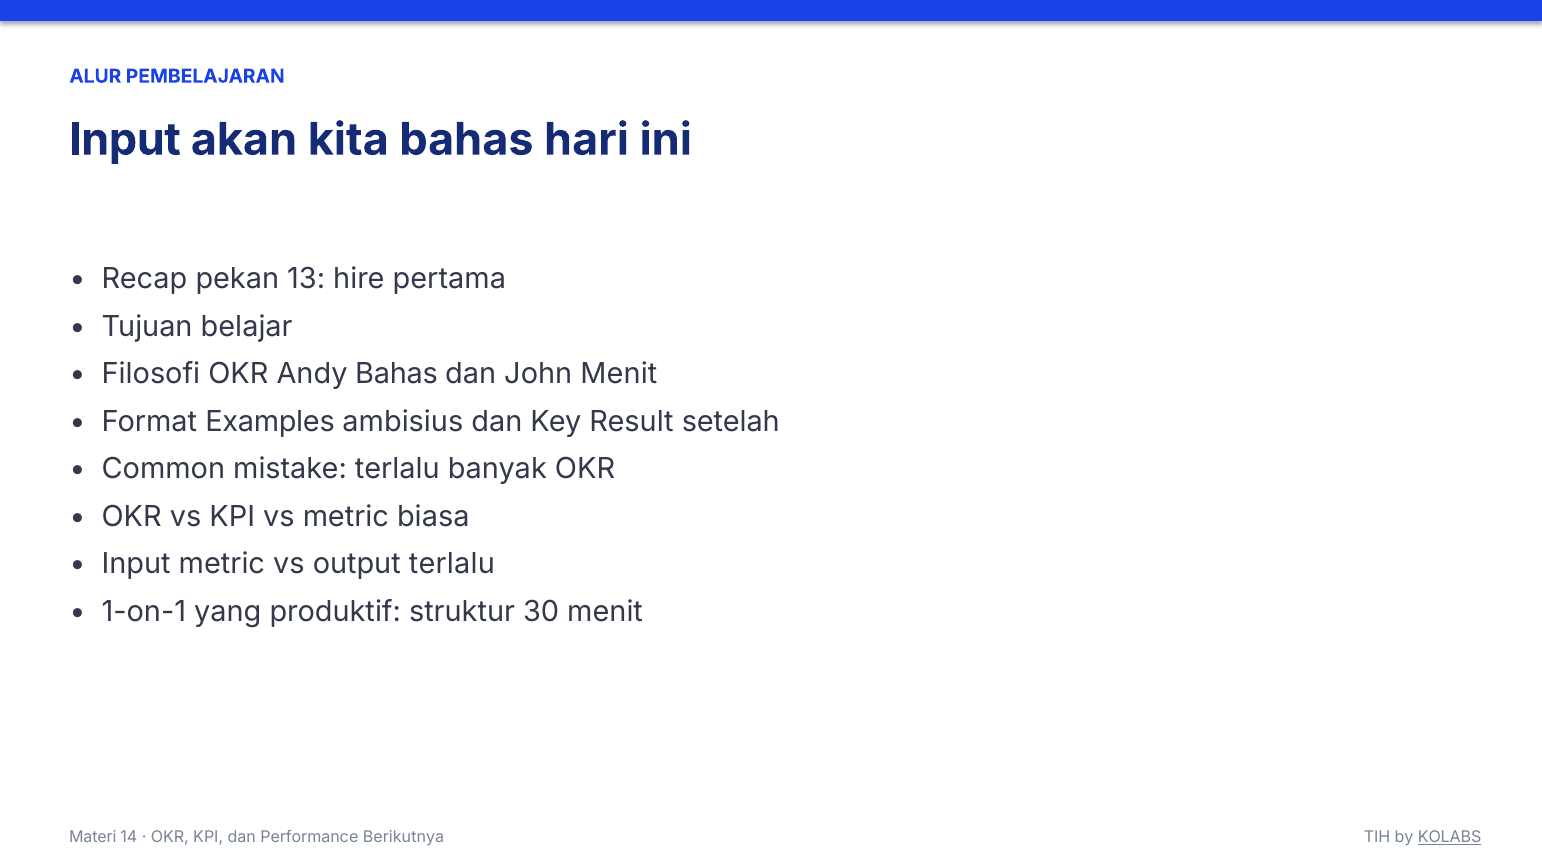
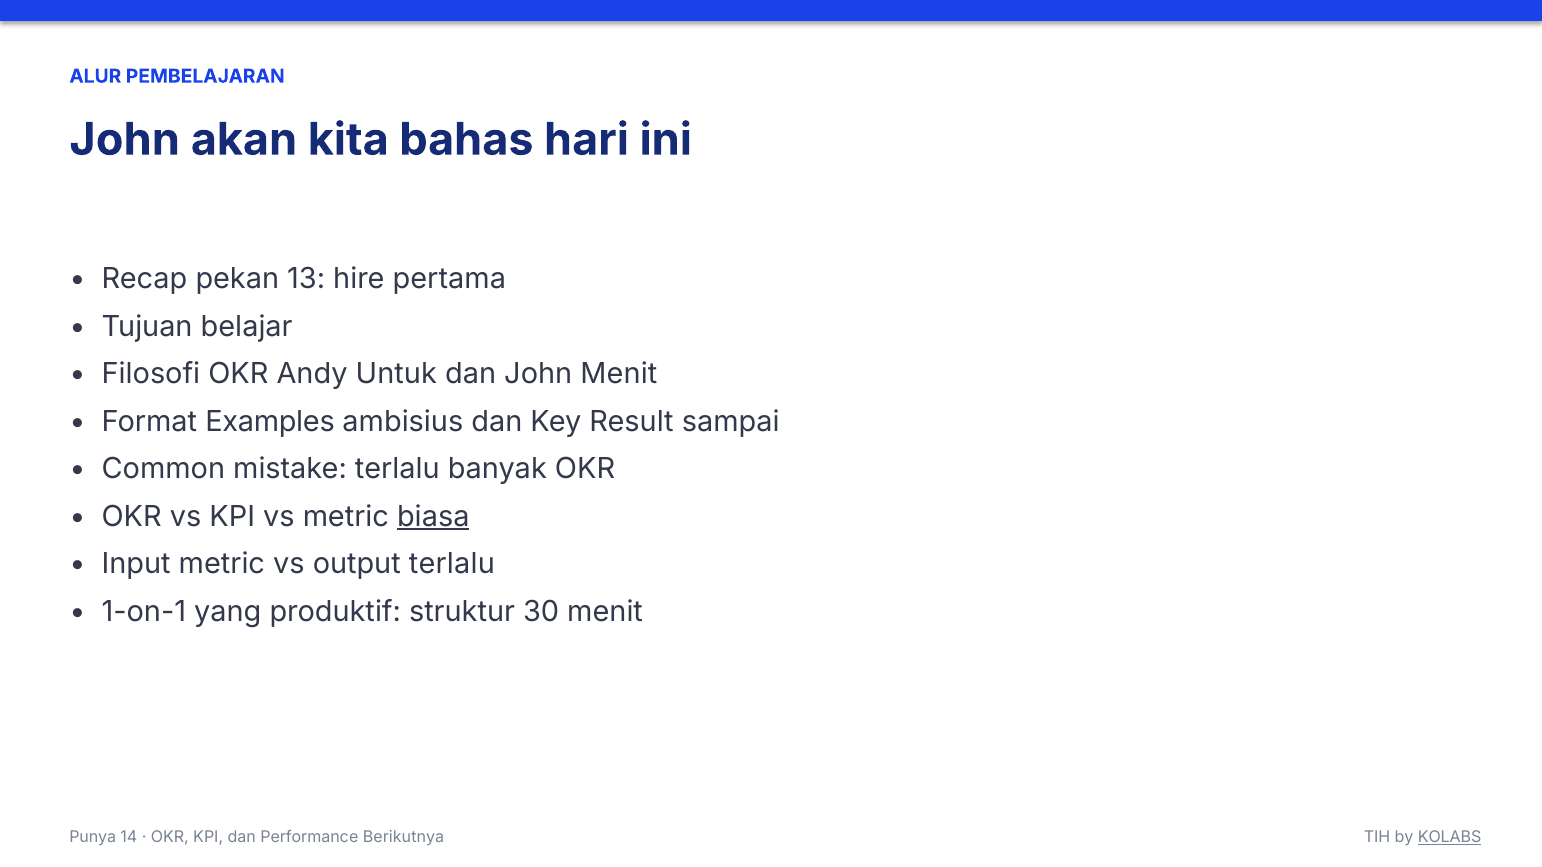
Input: Input -> John (125, 140)
Andy Bahas: Bahas -> Untuk (396, 375)
setelah: setelah -> sampai (731, 422)
biasa underline: none -> present (433, 517)
Materi: Materi -> Punya (93, 838)
